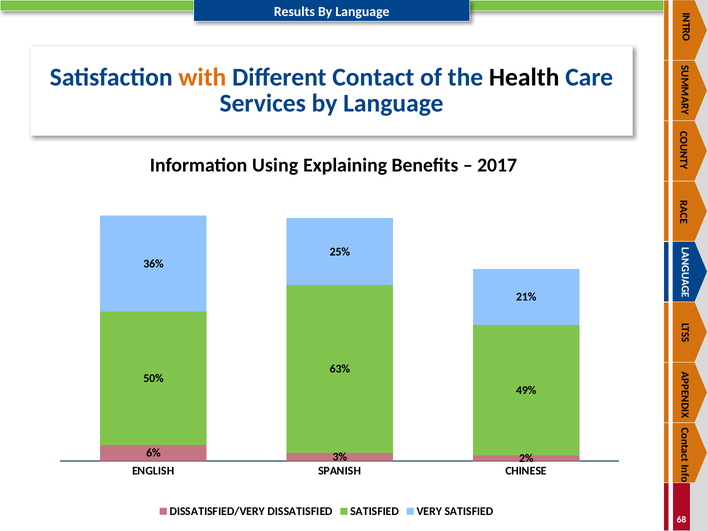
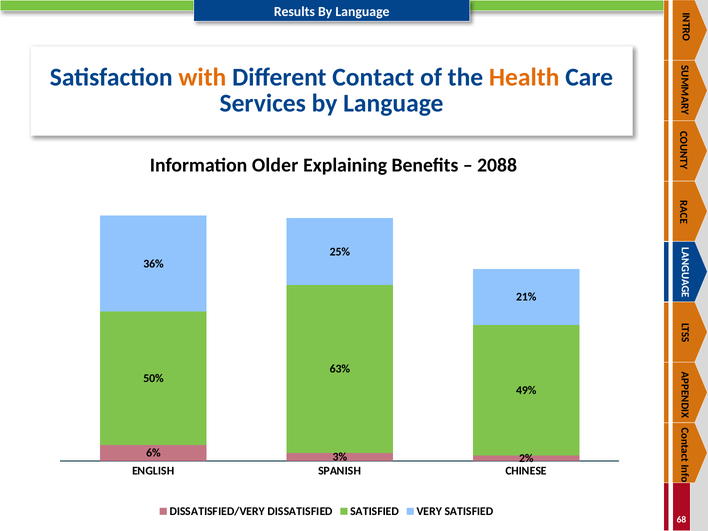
Health colour: black -> orange (524, 77)
Using: Using -> Older (275, 165)
2017: 2017 -> 2088 (497, 165)
